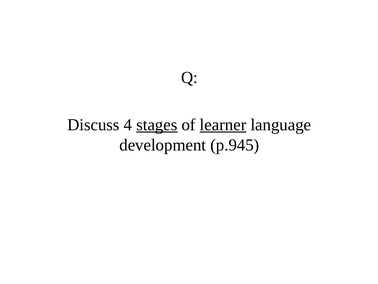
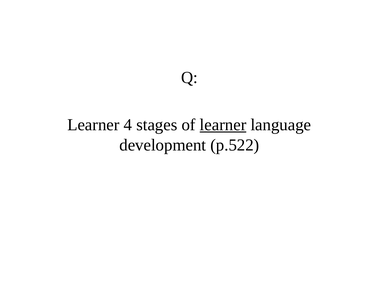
Discuss: Discuss -> Learner (93, 125)
stages underline: present -> none (157, 125)
p.945: p.945 -> p.522 (235, 145)
